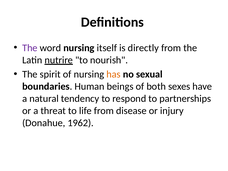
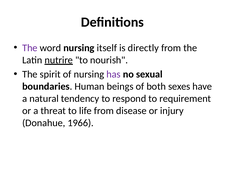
has colour: orange -> purple (113, 74)
partnerships: partnerships -> requirement (185, 99)
1962: 1962 -> 1966 (81, 123)
